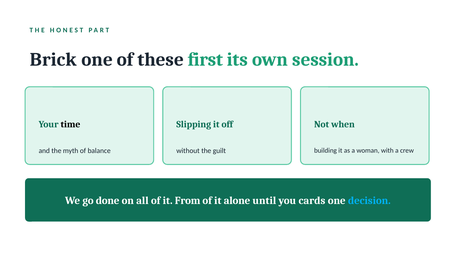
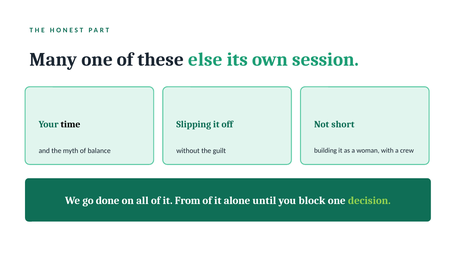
Brick: Brick -> Many (53, 59)
first: first -> else (205, 59)
when: when -> short (343, 124)
cards: cards -> block (312, 200)
decision colour: light blue -> light green (369, 200)
